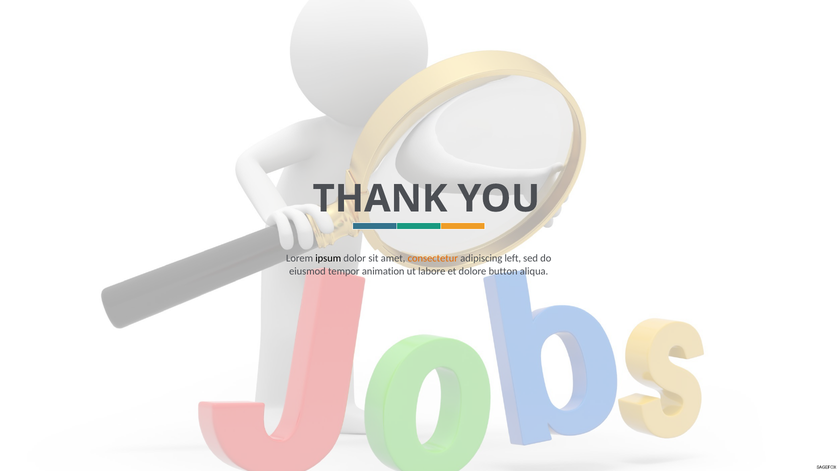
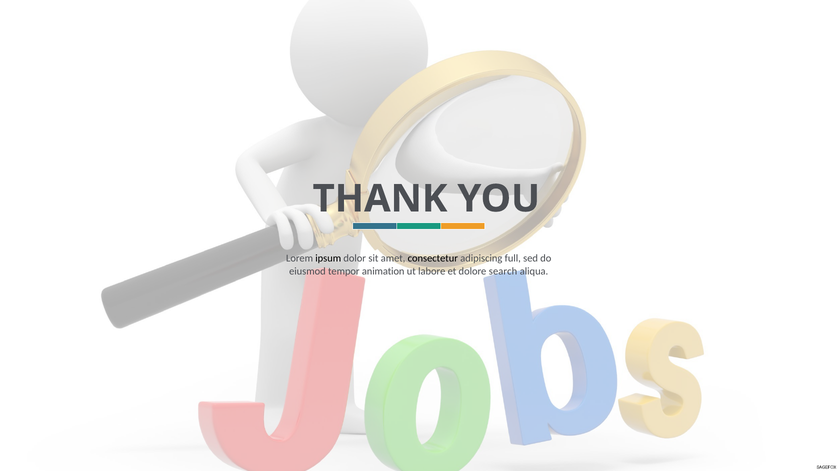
consectetur colour: orange -> black (433, 259)
left: left -> full (513, 259)
button: button -> search (503, 271)
